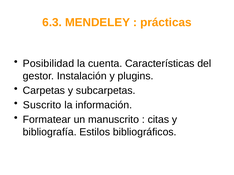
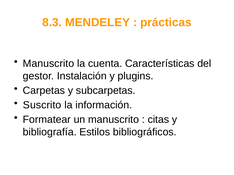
6.3: 6.3 -> 8.3 (52, 22)
Posibilidad: Posibilidad -> Manuscrito (49, 64)
